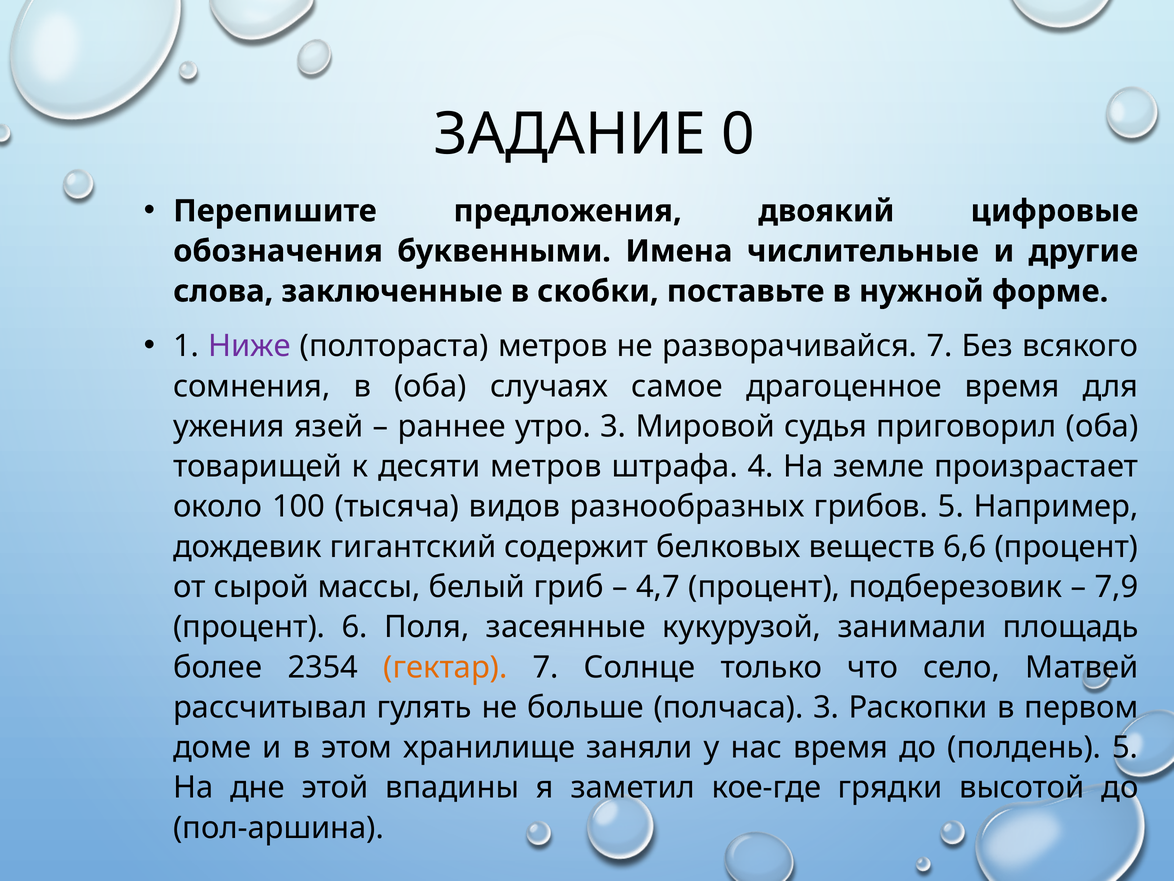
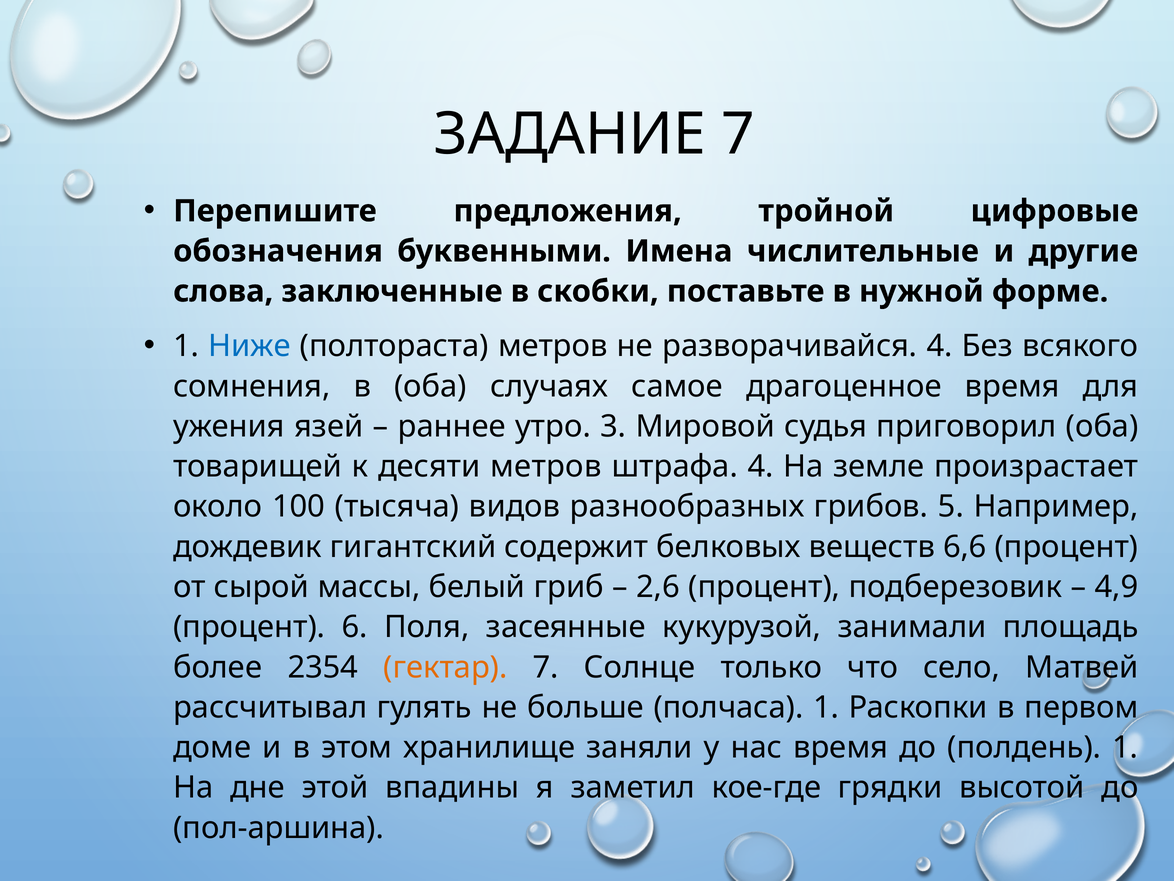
ЗАДАНИЕ 0: 0 -> 7 (738, 134)
двоякий: двоякий -> тройной (826, 211)
Ниже colour: purple -> blue (250, 346)
разворачивайся 7: 7 -> 4 (940, 346)
4,7: 4,7 -> 2,6 (658, 587)
7,9: 7,9 -> 4,9 (1116, 587)
полчаса 3: 3 -> 1 (826, 707)
полдень 5: 5 -> 1 (1125, 747)
